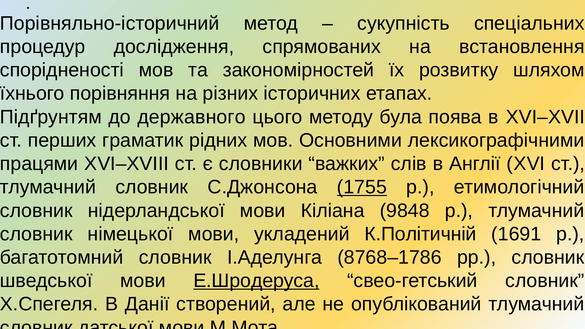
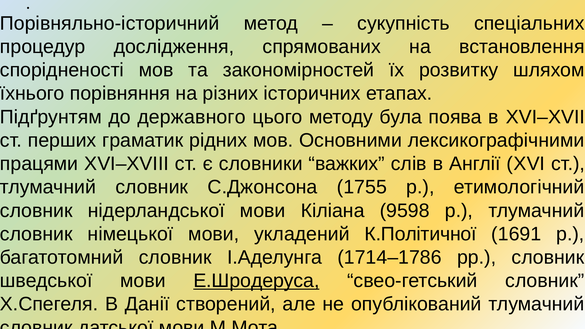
1755 underline: present -> none (362, 187)
9848: 9848 -> 9598 (405, 211)
К.Політичній: К.Політичній -> К.Політичної (421, 234)
8768–1786: 8768–1786 -> 1714–1786 (390, 257)
